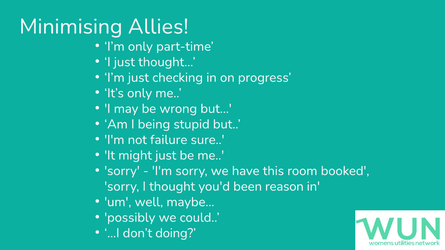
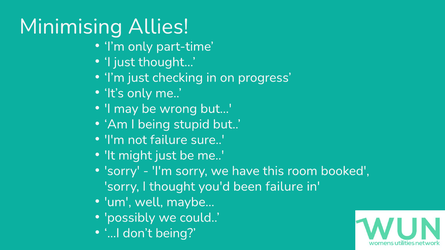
been reason: reason -> failure (284, 187)
don’t doing: doing -> being (176, 233)
